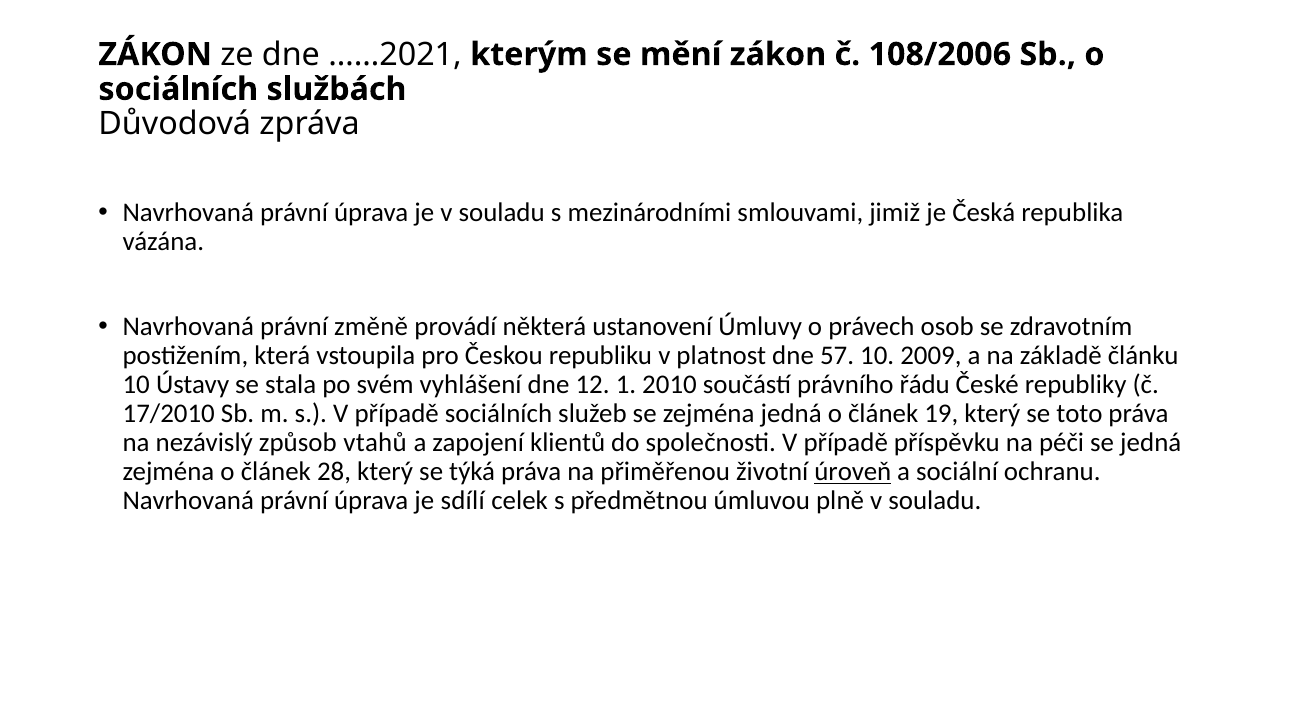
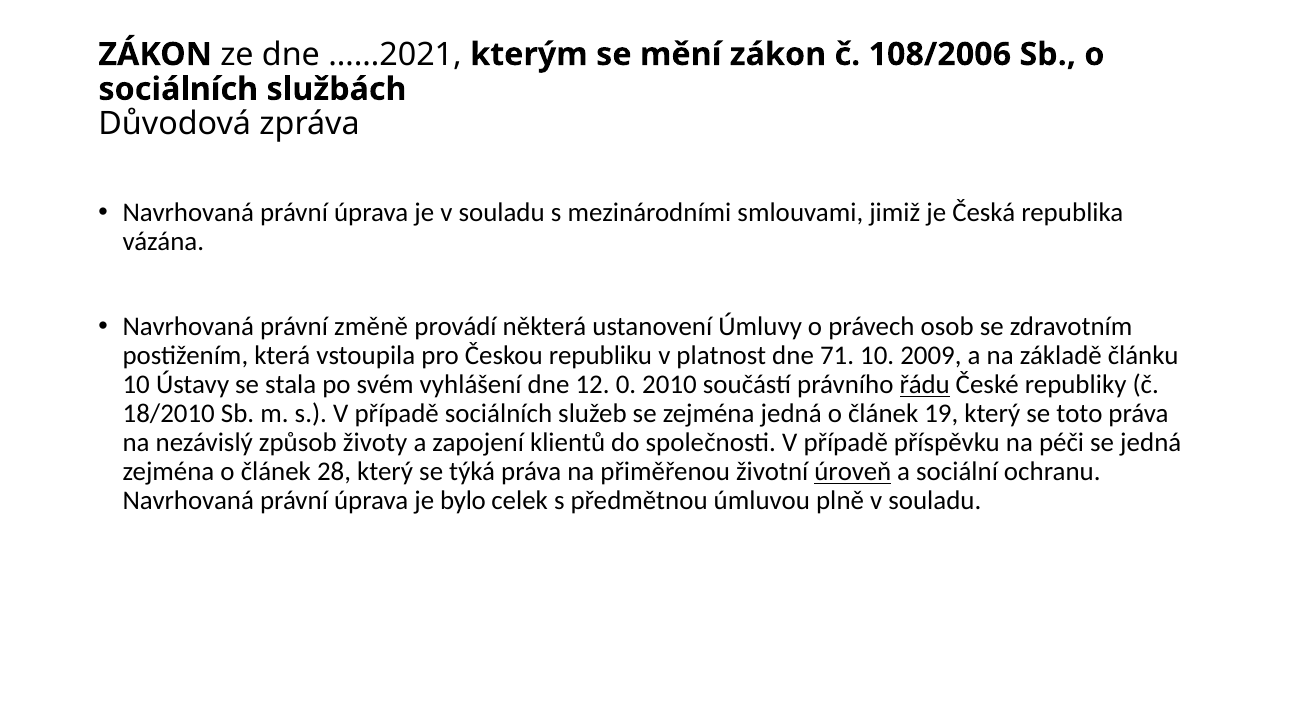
57: 57 -> 71 (837, 356)
1: 1 -> 0 (626, 385)
řádu underline: none -> present (925, 385)
17/2010: 17/2010 -> 18/2010 (169, 414)
vtahů: vtahů -> životy (375, 443)
sdílí: sdílí -> bylo (463, 501)
